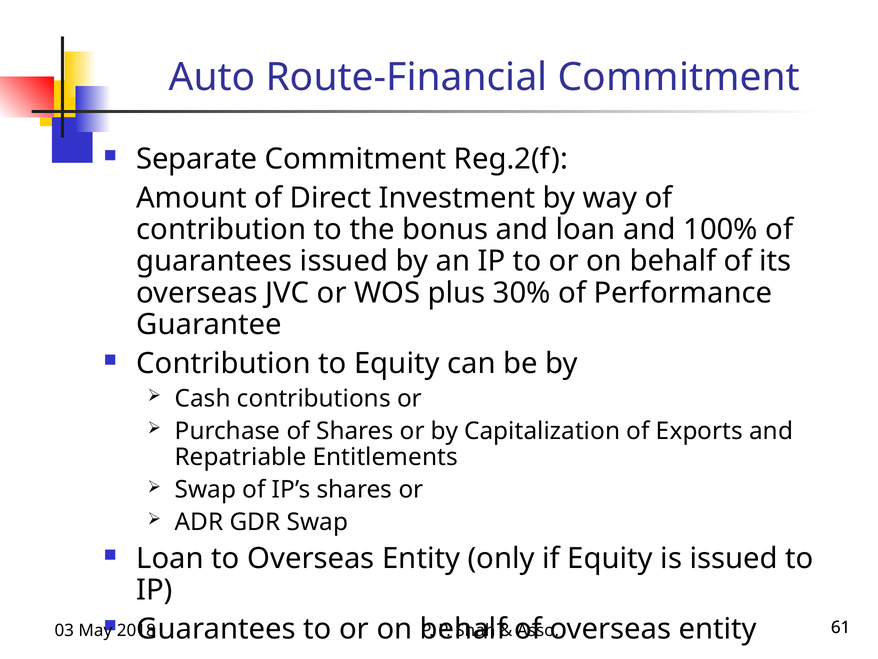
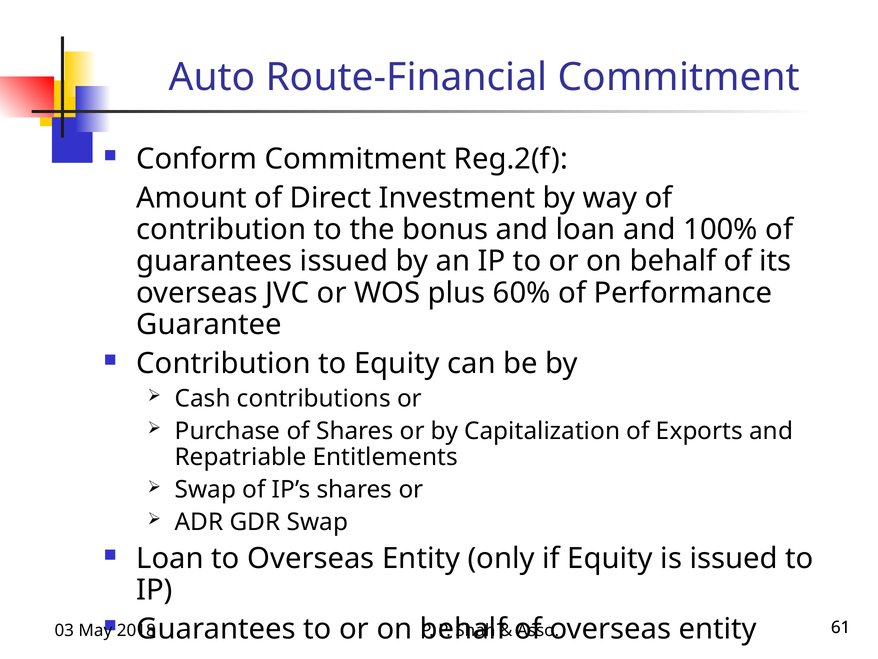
Separate: Separate -> Conform (197, 159)
30%: 30% -> 60% (522, 293)
